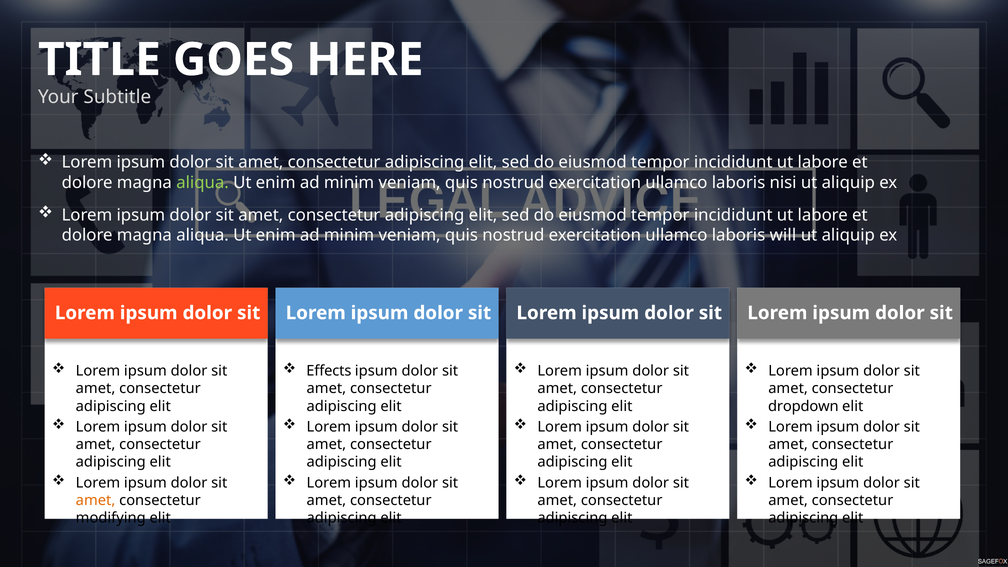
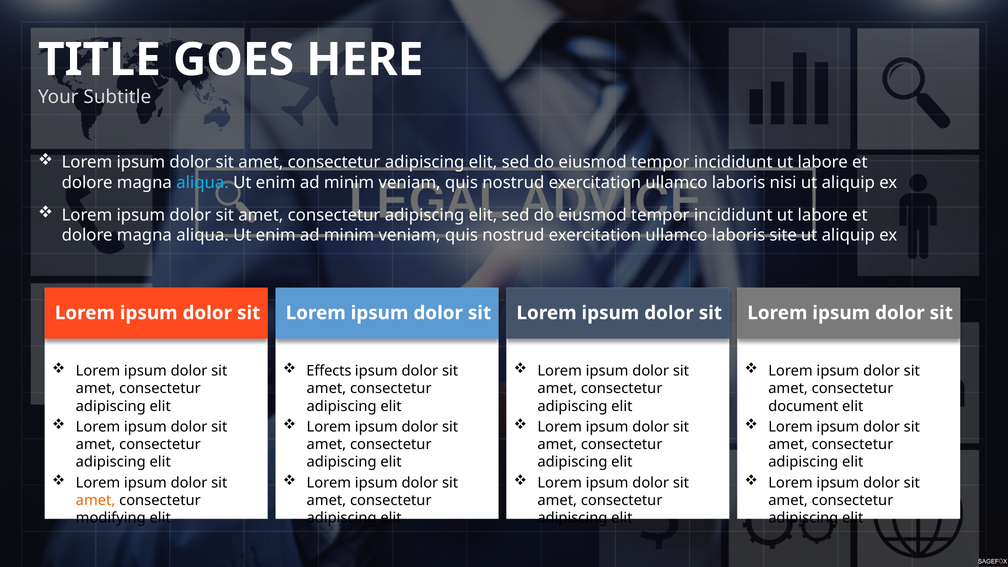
aliqua colour: light green -> light blue (203, 183)
will: will -> site (783, 235)
dropdown: dropdown -> document (803, 406)
